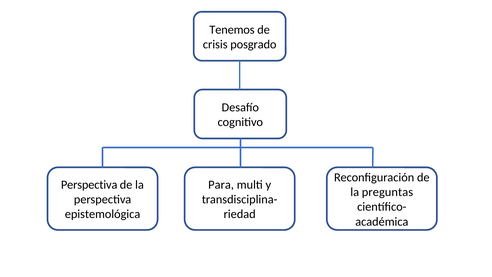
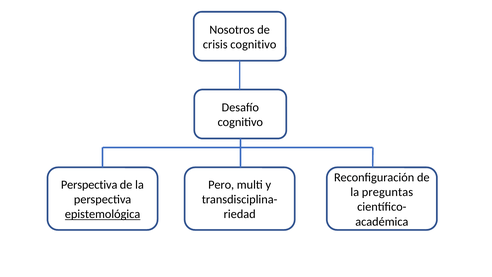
Tenemos: Tenemos -> Nosotros (232, 30)
crisis posgrado: posgrado -> cognitivo (253, 44)
Para: Para -> Pero (221, 185)
epistemológica underline: none -> present (103, 214)
